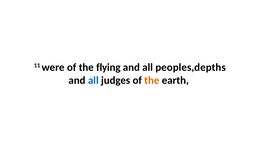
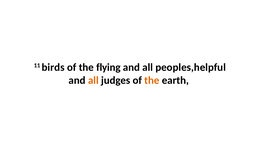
were: were -> birds (53, 67)
peoples,depths: peoples,depths -> peoples,helpful (191, 67)
all colour: blue -> orange (93, 80)
